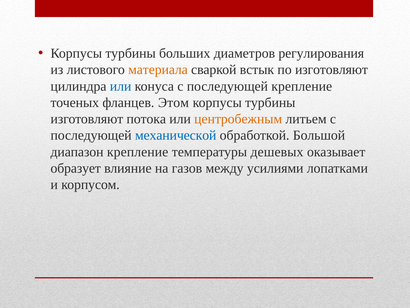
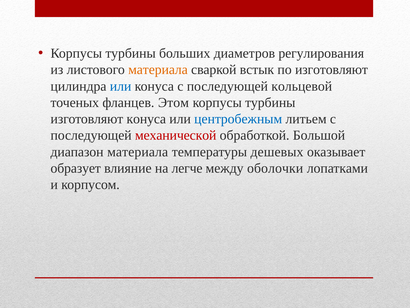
последующей крепление: крепление -> кольцевой (302, 86)
изготовляют потока: потока -> конуса (146, 119)
центробежным colour: orange -> blue (238, 119)
механической colour: blue -> red (176, 135)
диапазон крепление: крепление -> материала (138, 152)
газов: газов -> легче (187, 168)
усилиями: усилиями -> оболочки (275, 168)
